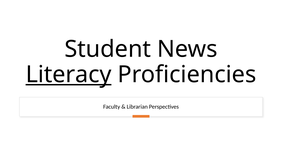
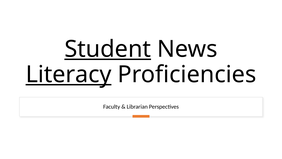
Student underline: none -> present (108, 49)
